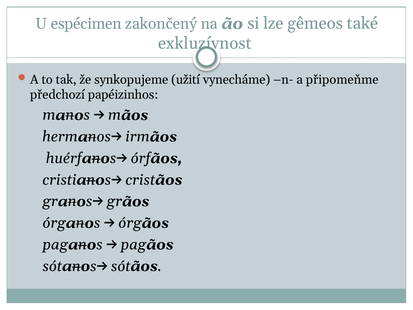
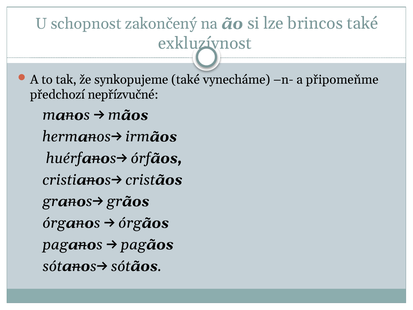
espécimen: espécimen -> schopnost (86, 24)
gêmeos: gêmeos -> brincos (315, 23)
synkopujeme užití: užití -> také (186, 79)
papéizinhos: papéizinhos -> nepřízvučné (123, 95)
